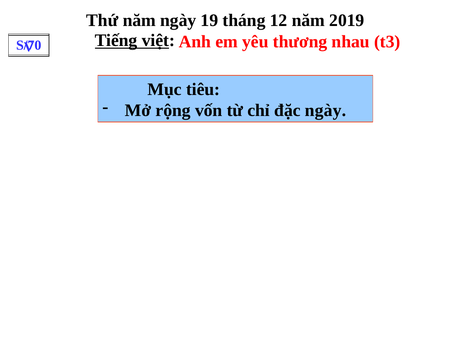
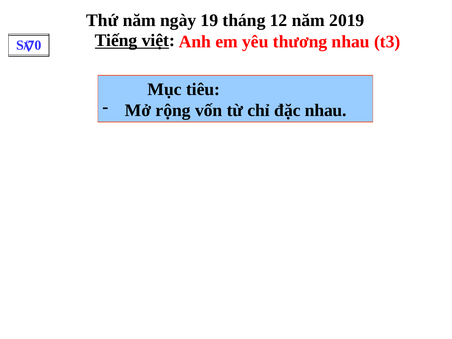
đặc ngày: ngày -> nhau (326, 110)
